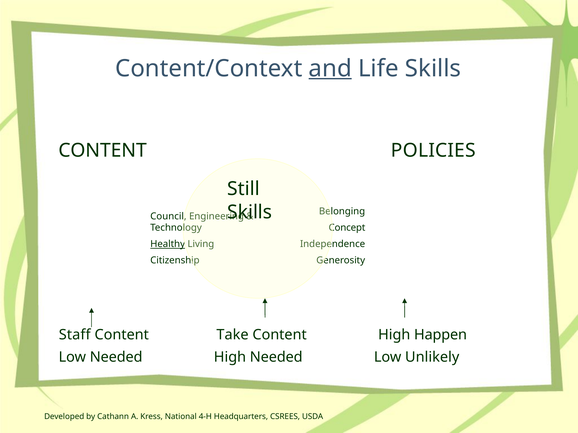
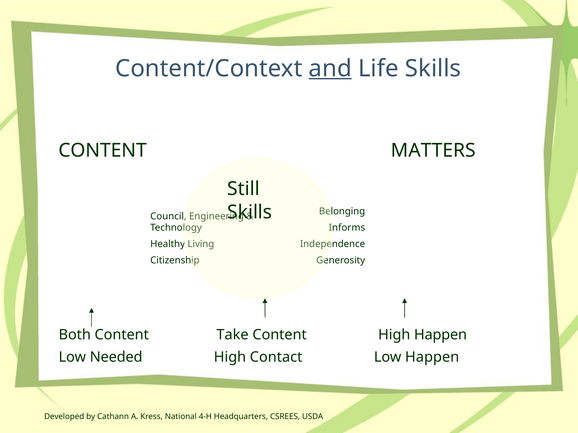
POLICIES: POLICIES -> MATTERS (433, 151)
Concept: Concept -> Informs (347, 228)
Healthy underline: present -> none (168, 244)
Staff: Staff -> Both (75, 335)
High Needed: Needed -> Contact (276, 357)
Low Unlikely: Unlikely -> Happen (432, 357)
